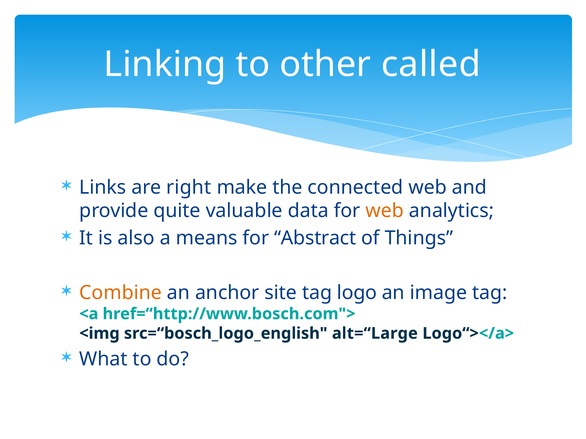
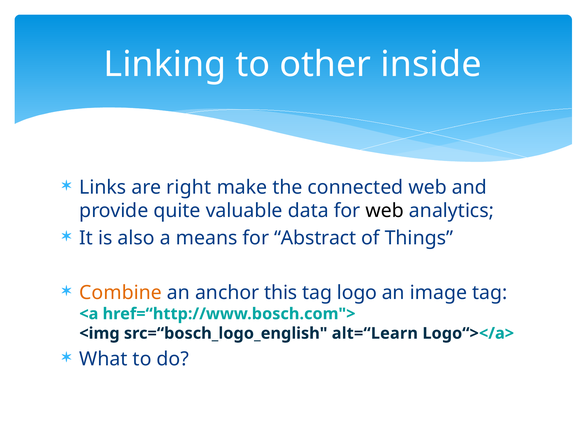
called: called -> inside (431, 64)
web colour: orange -> black (385, 211)
site: site -> this (281, 293)
alt=“Large: alt=“Large -> alt=“Learn (375, 334)
